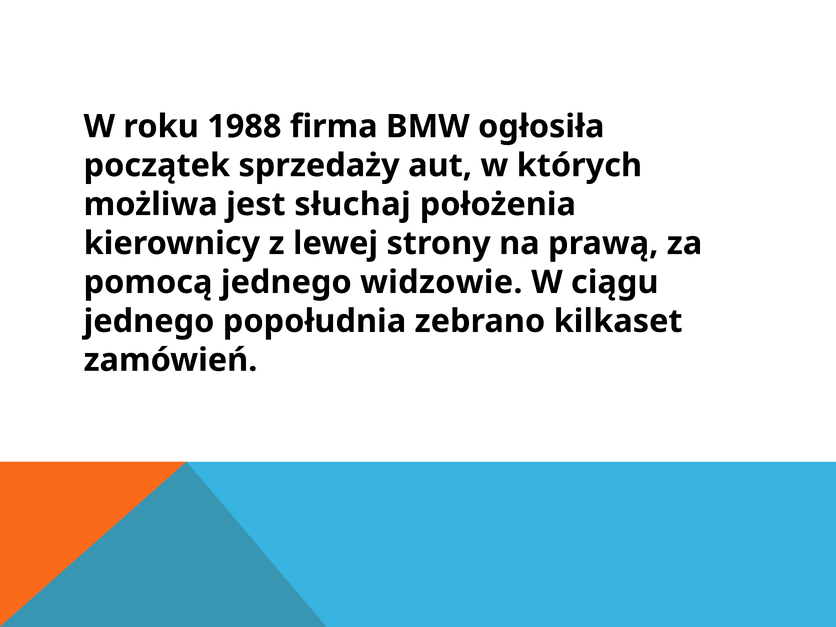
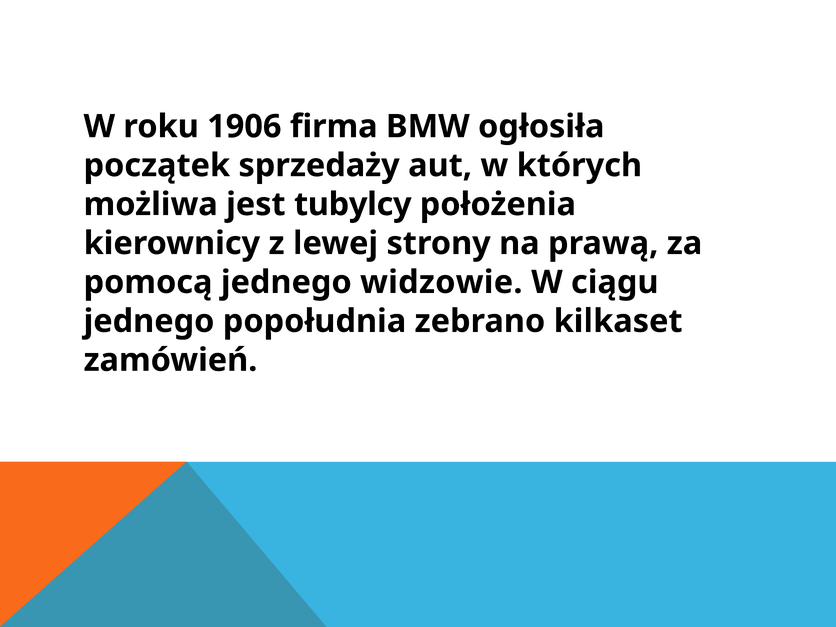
1988: 1988 -> 1906 (244, 127)
słuchaj: słuchaj -> tubylcy (353, 204)
